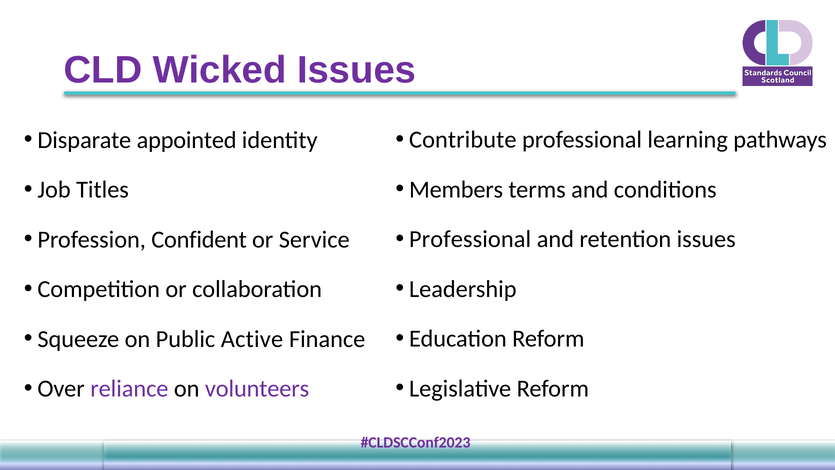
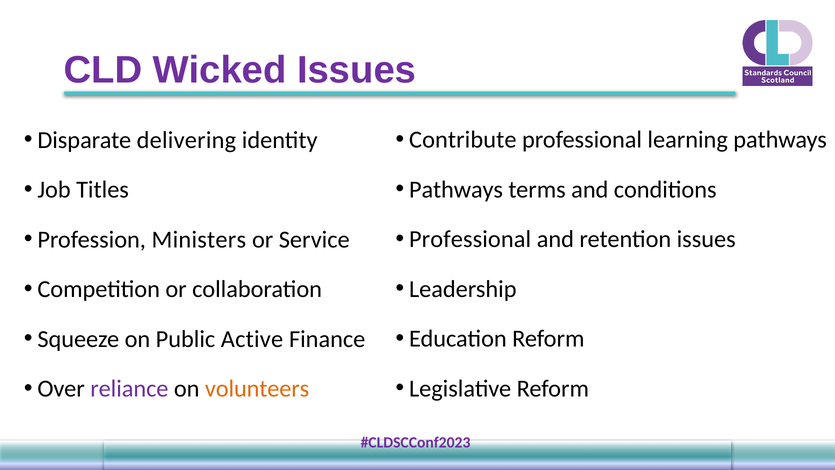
appointed: appointed -> delivering (186, 140)
Members: Members -> Pathways (456, 190)
Confident: Confident -> Ministers (199, 240)
volunteers colour: purple -> orange (257, 389)
